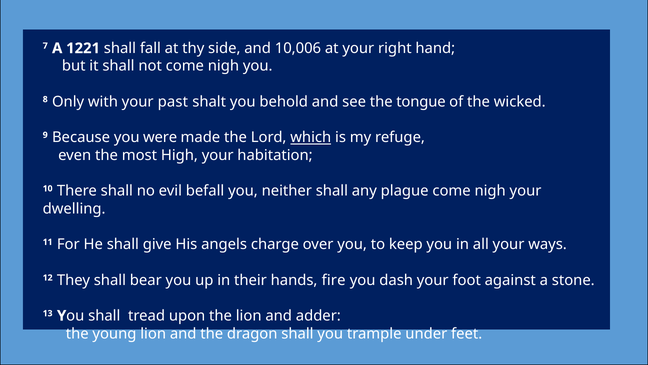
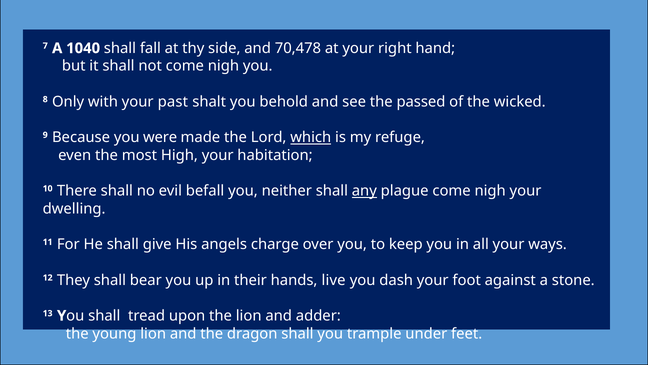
1221: 1221 -> 1040 (83, 48)
10,006: 10,006 -> 70,478 (298, 48)
tongue: tongue -> passed (421, 102)
any underline: none -> present (364, 191)
fire: fire -> live (334, 280)
